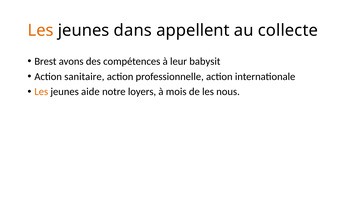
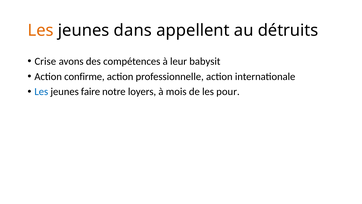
collecte: collecte -> détruits (288, 30)
Brest: Brest -> Crise (45, 61)
sanitaire: sanitaire -> confirme (84, 76)
Les colour: orange -> blue (41, 92)
aide: aide -> faire (90, 92)
nous: nous -> pour (228, 92)
